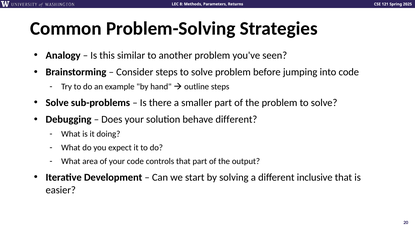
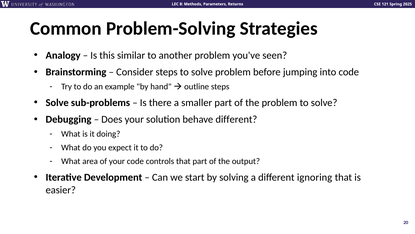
inclusive: inclusive -> ignoring (315, 177)
